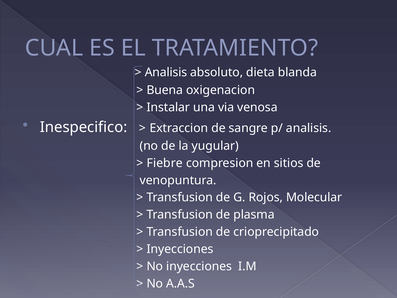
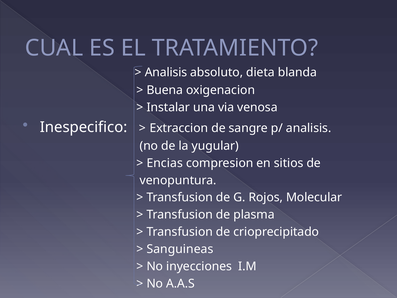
Fiebre: Fiebre -> Encias (165, 163)
Inyecciones: Inyecciones -> Sanguineas (180, 249)
